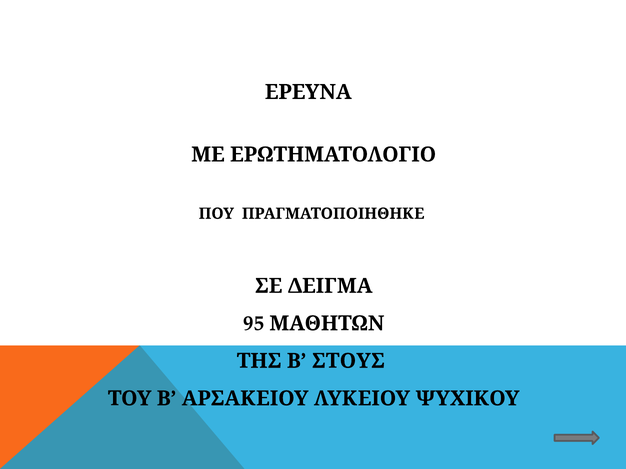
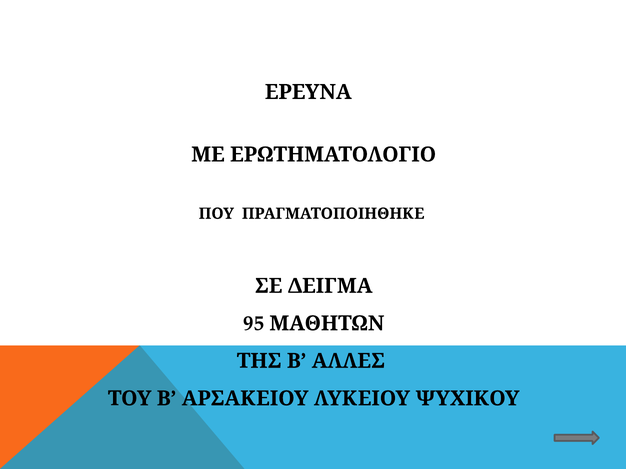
ΣΤΟΥΣ: ΣΤΟΥΣ -> ΑΛΛΕΣ (348, 361)
